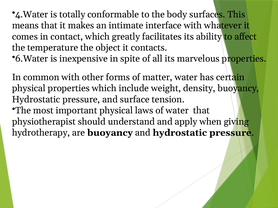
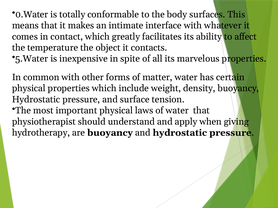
4.Water: 4.Water -> 0.Water (32, 14)
6.Water: 6.Water -> 5.Water (32, 59)
